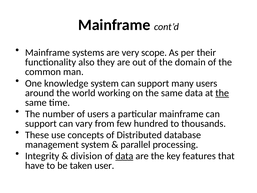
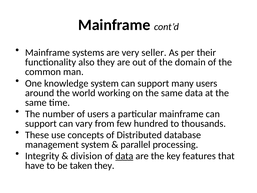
scope: scope -> seller (154, 53)
the underline: present -> none (222, 93)
taken user: user -> they (104, 165)
